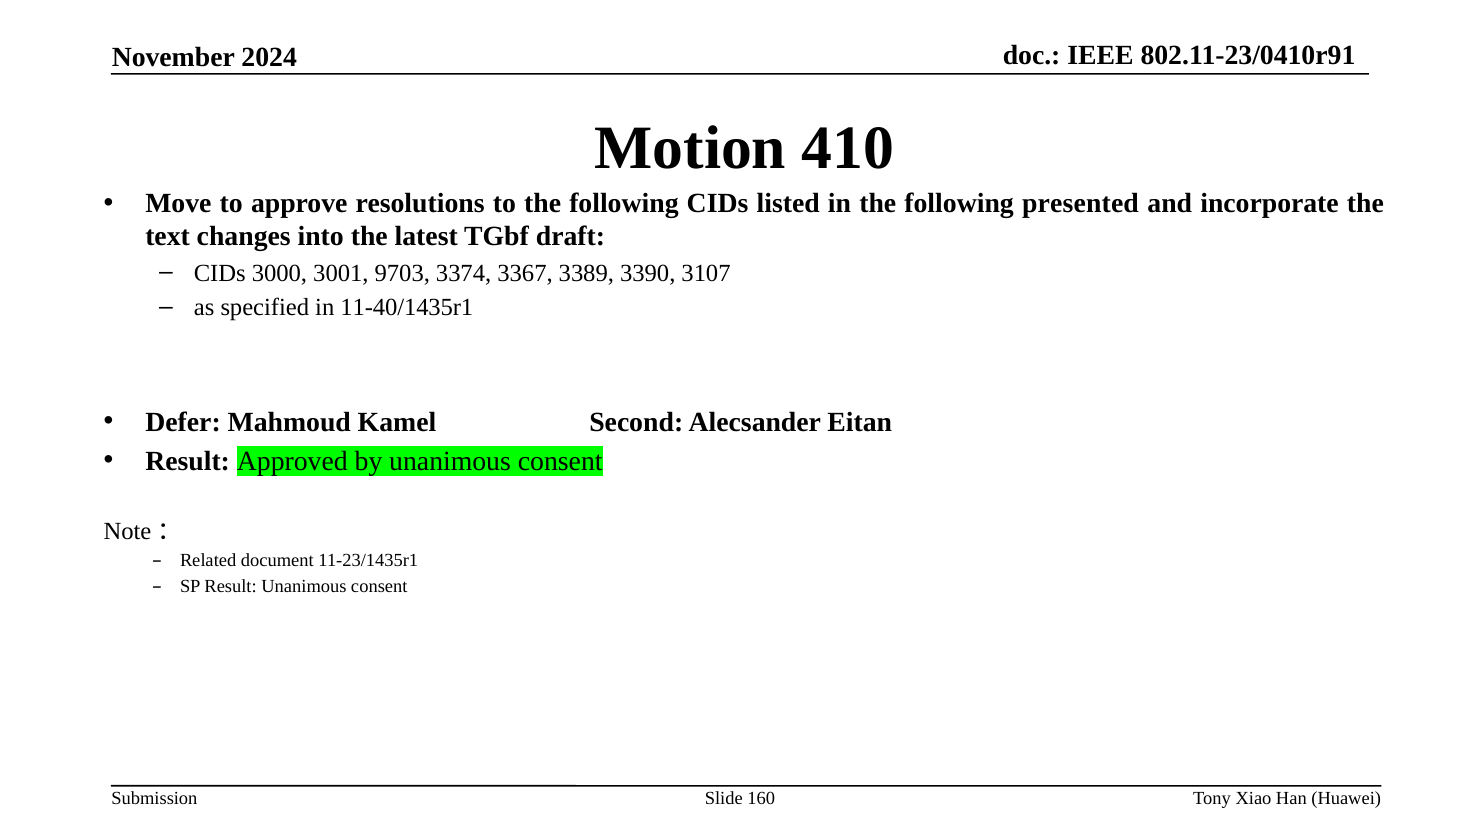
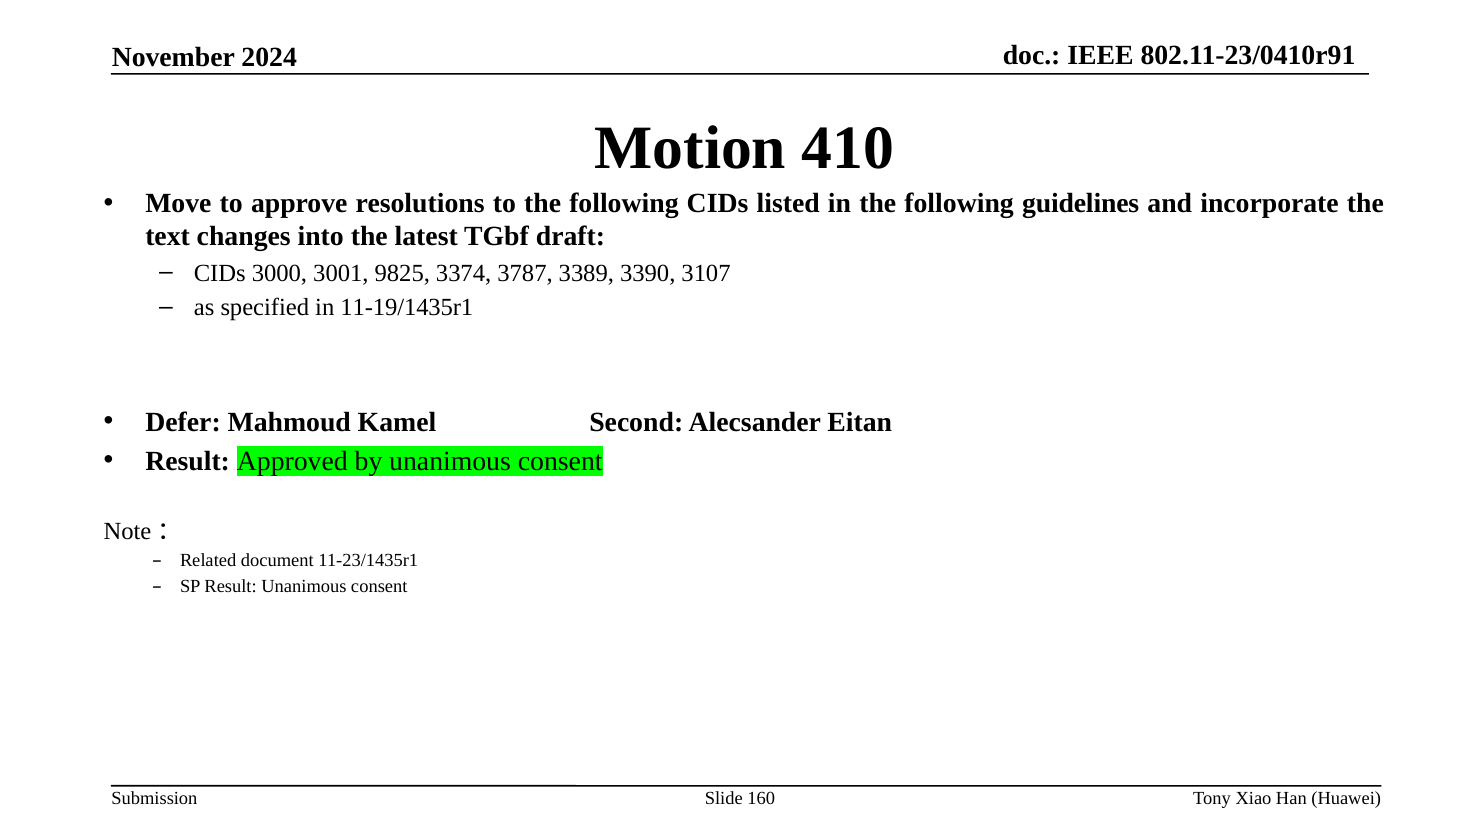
presented: presented -> guidelines (1081, 204)
9703: 9703 -> 9825 (402, 273)
3367: 3367 -> 3787 (525, 273)
11-40/1435r1: 11-40/1435r1 -> 11-19/1435r1 (407, 308)
